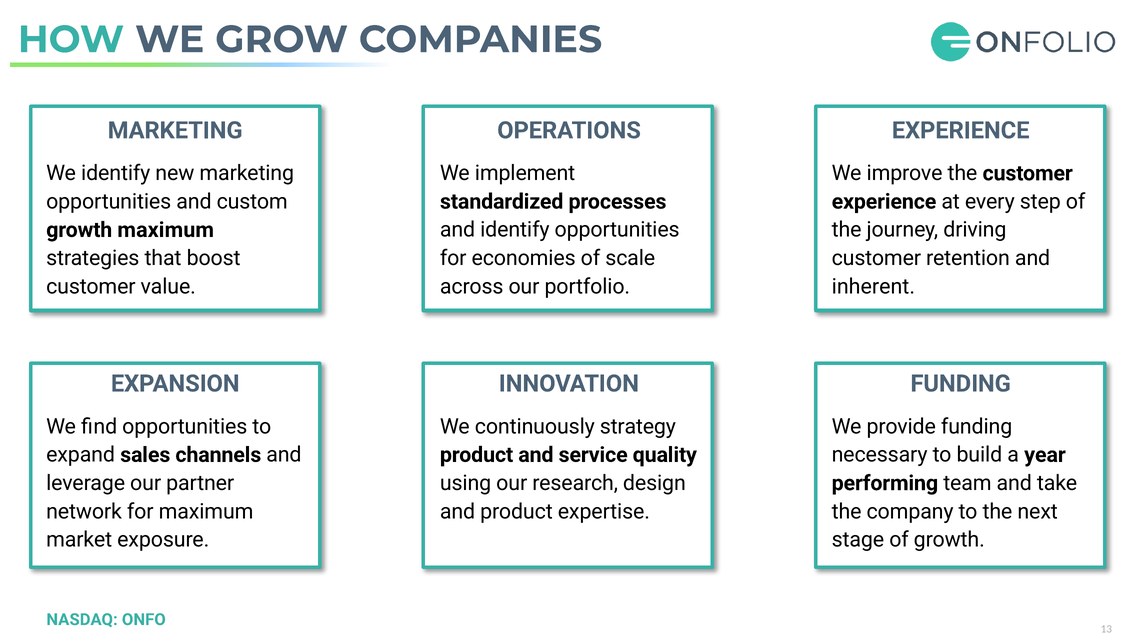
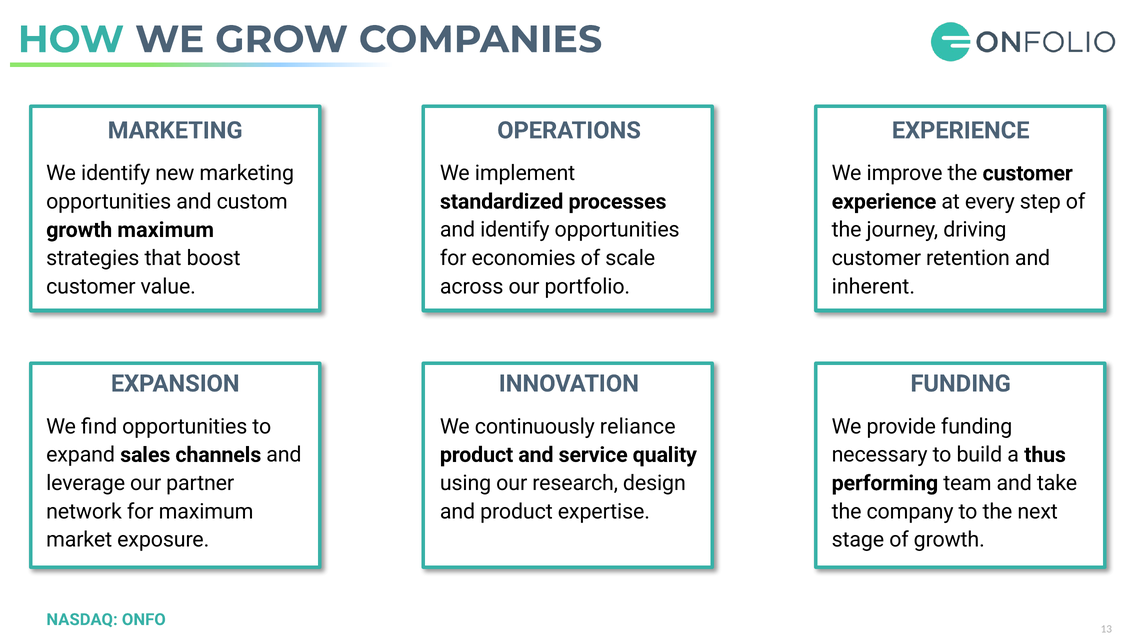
strategy: strategy -> reliance (638, 427)
year: year -> thus (1045, 455)
